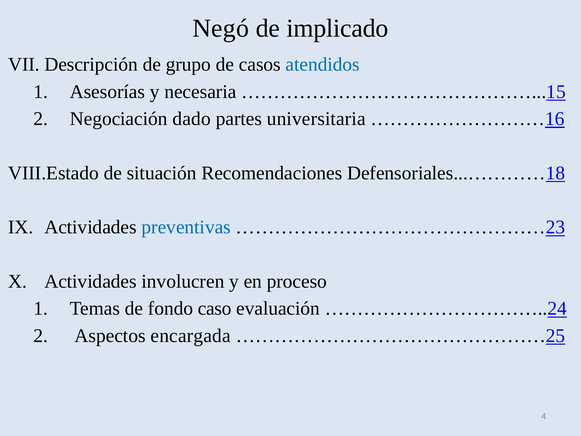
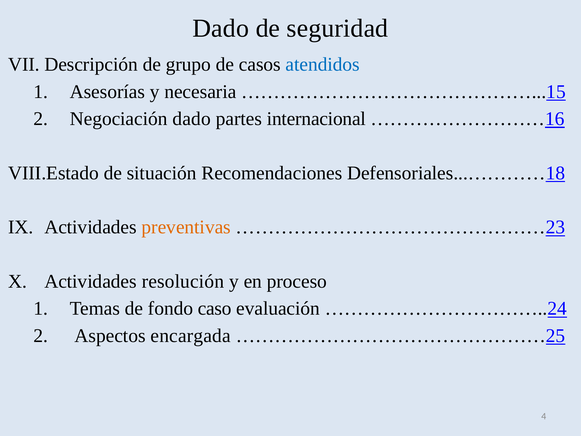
Negó: Negó -> Dado (221, 28)
implicado: implicado -> seguridad (337, 28)
universitaria: universitaria -> internacional (316, 119)
preventivas colour: blue -> orange (186, 227)
involucren: involucren -> resolución (183, 281)
